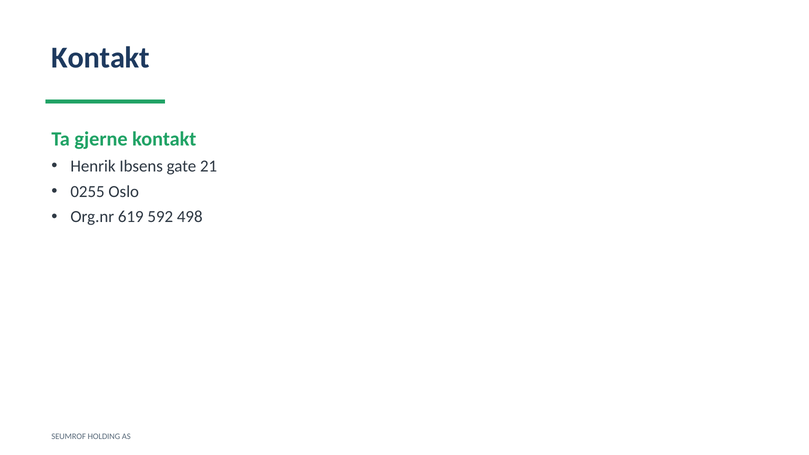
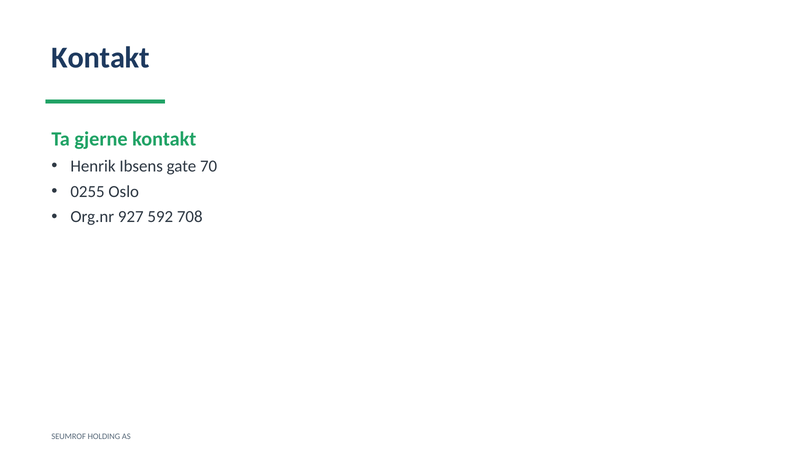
21: 21 -> 70 (209, 166)
619: 619 -> 927 (131, 217)
498: 498 -> 708 (190, 217)
